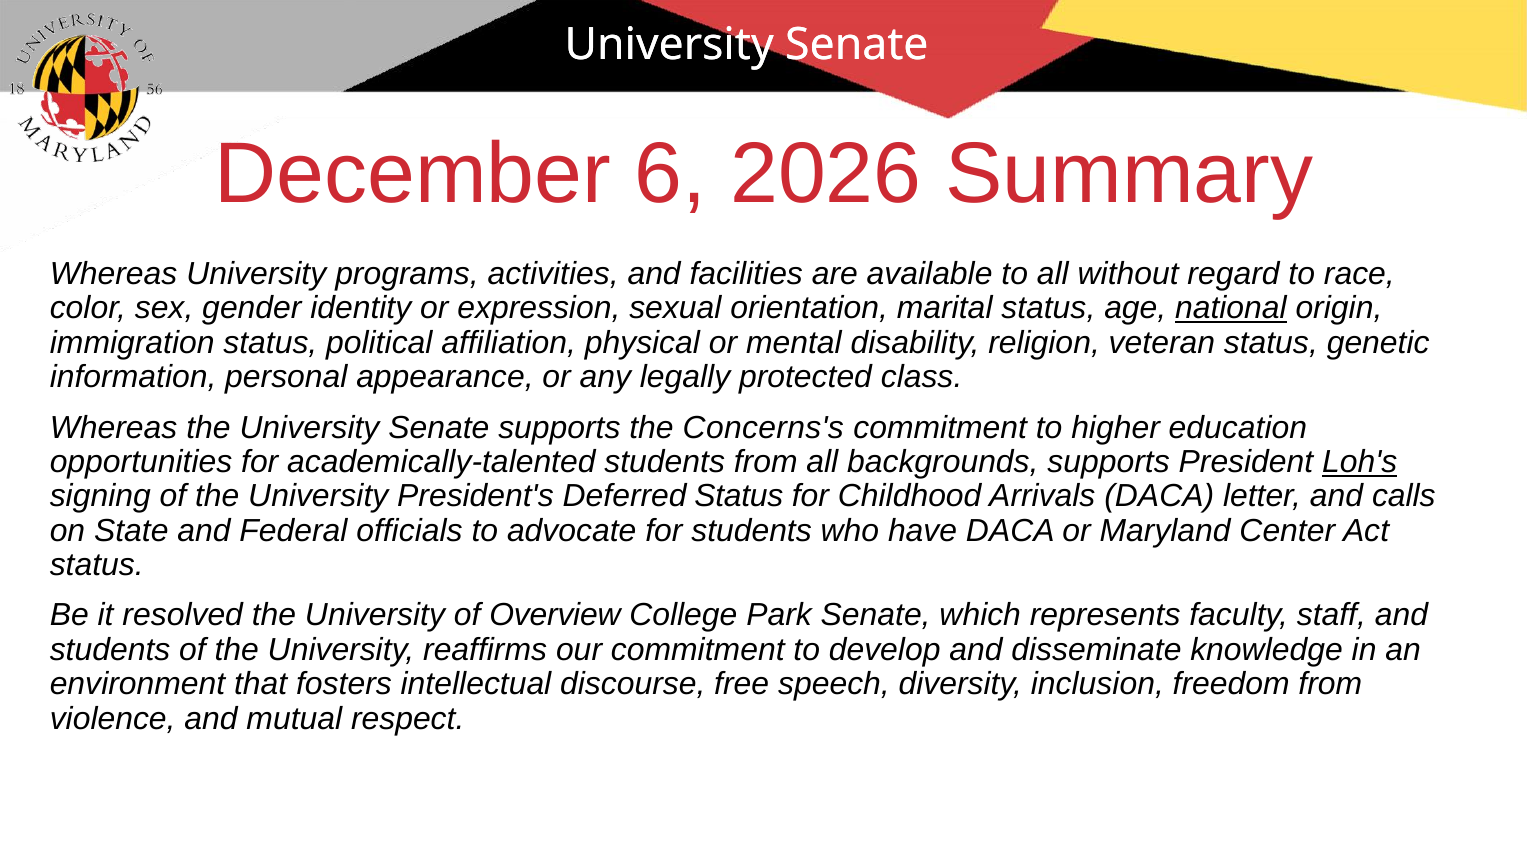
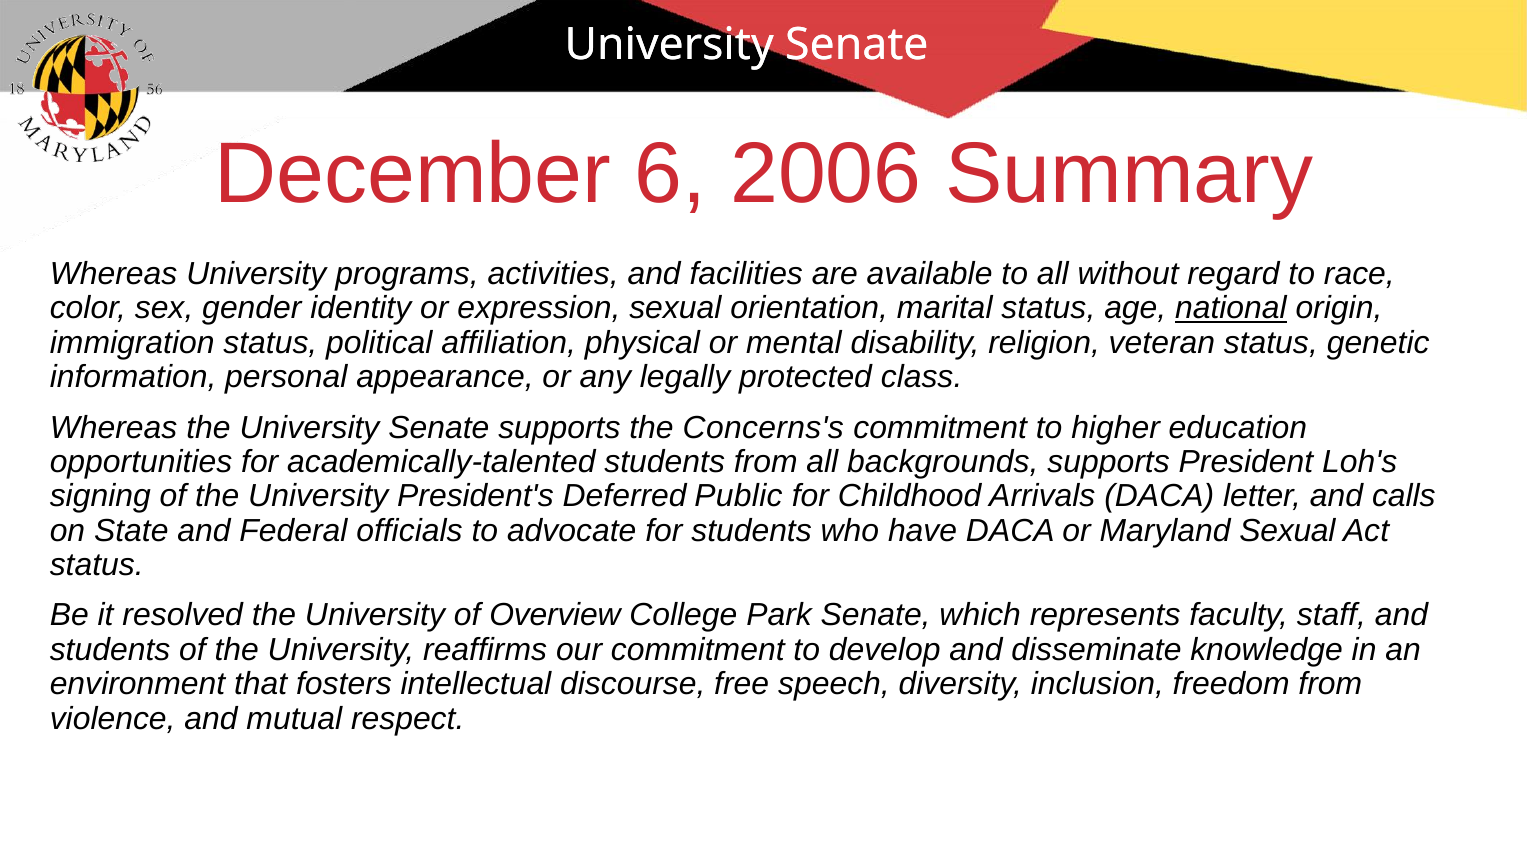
2026: 2026 -> 2006 (826, 174)
Loh's underline: present -> none (1360, 462)
Deferred Status: Status -> Public (738, 496)
Maryland Center: Center -> Sexual (1287, 531)
